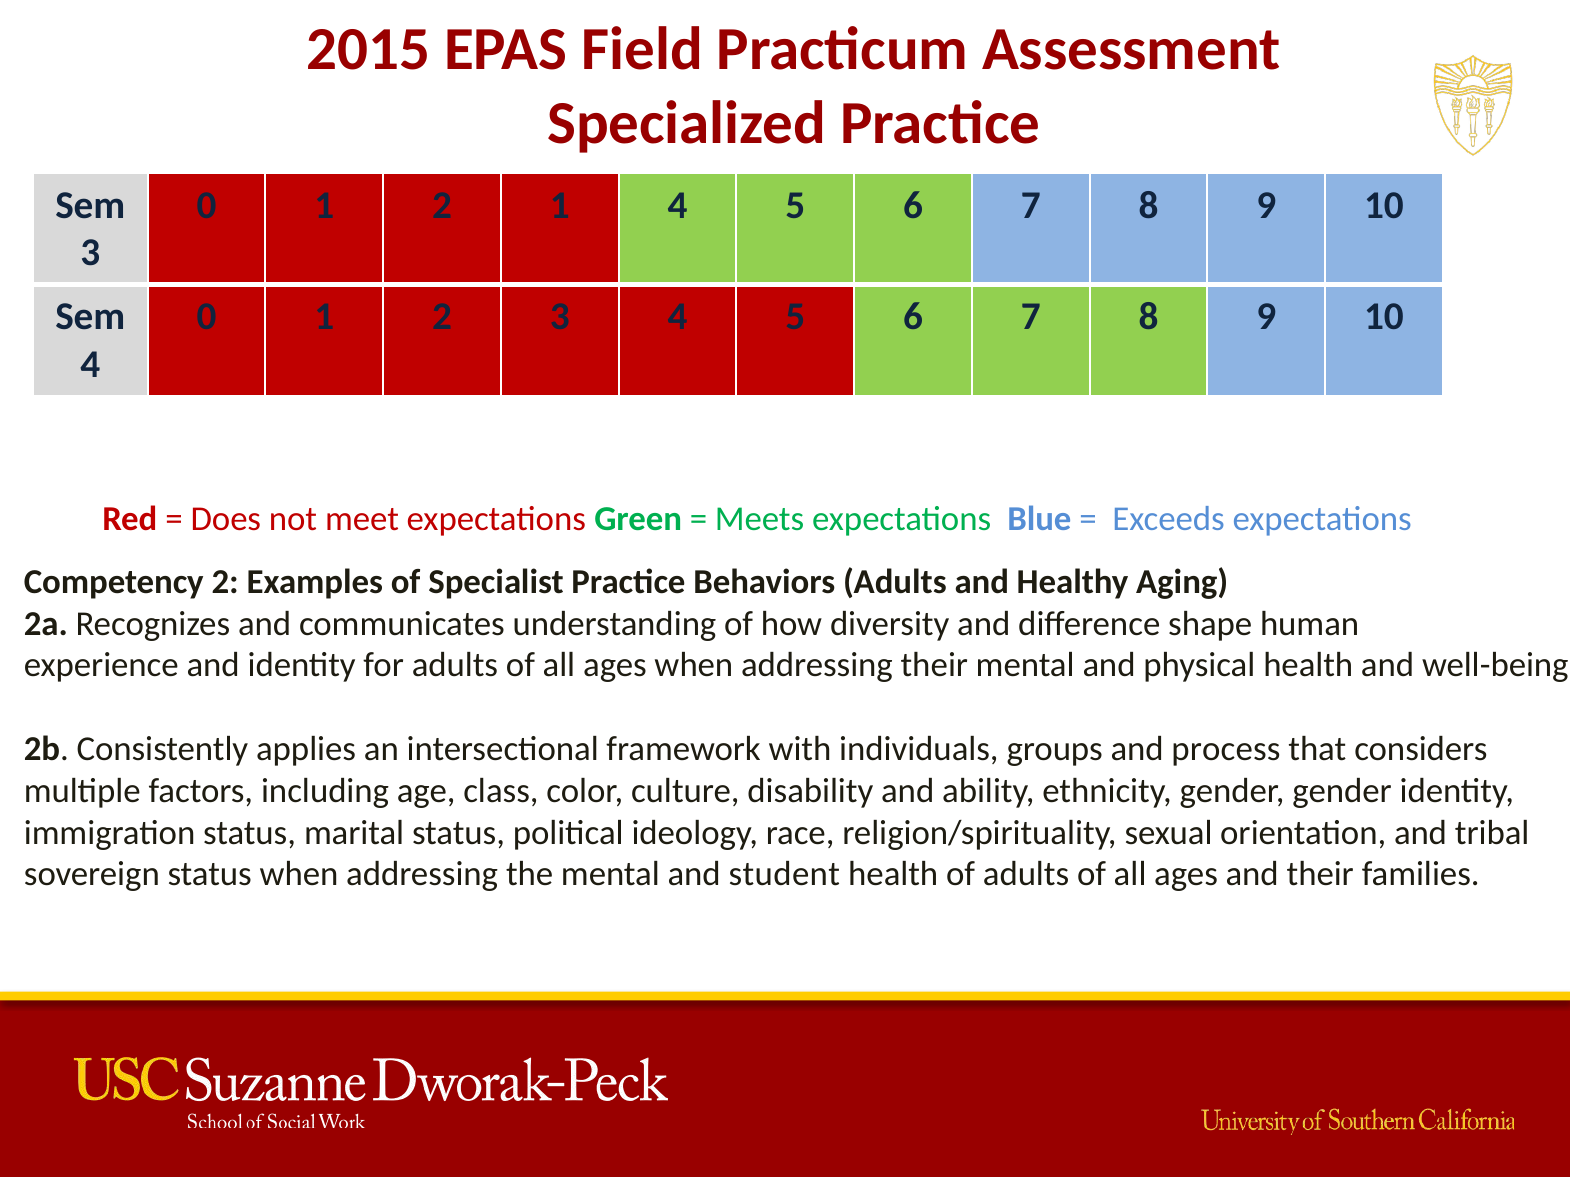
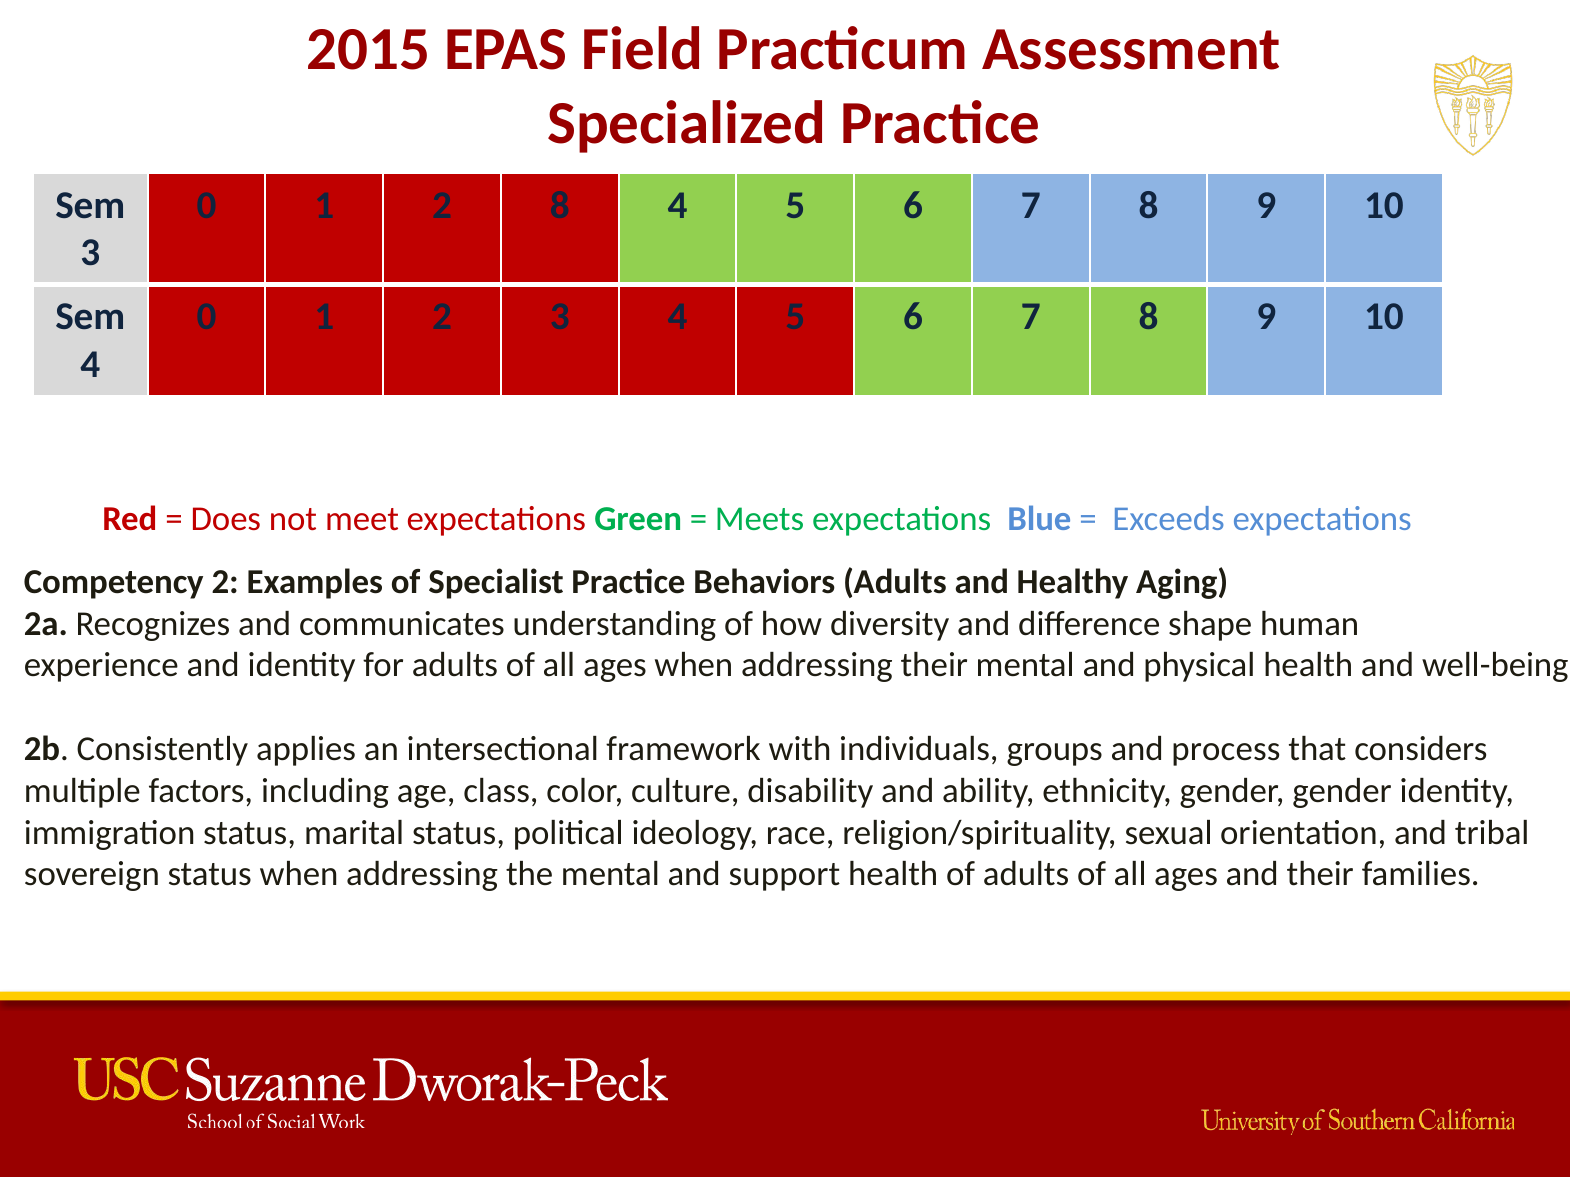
2 1: 1 -> 8 (560, 205)
student: student -> support (784, 875)
